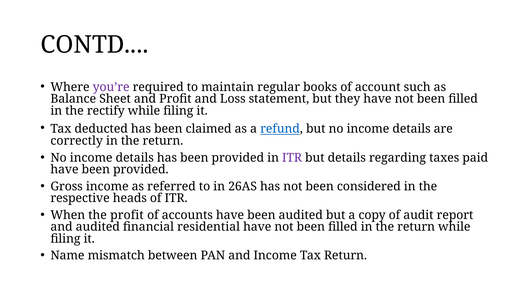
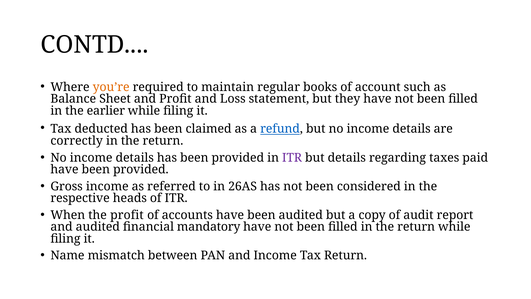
you’re colour: purple -> orange (111, 87)
rectify: rectify -> earlier (106, 111)
residential: residential -> mandatory (209, 227)
